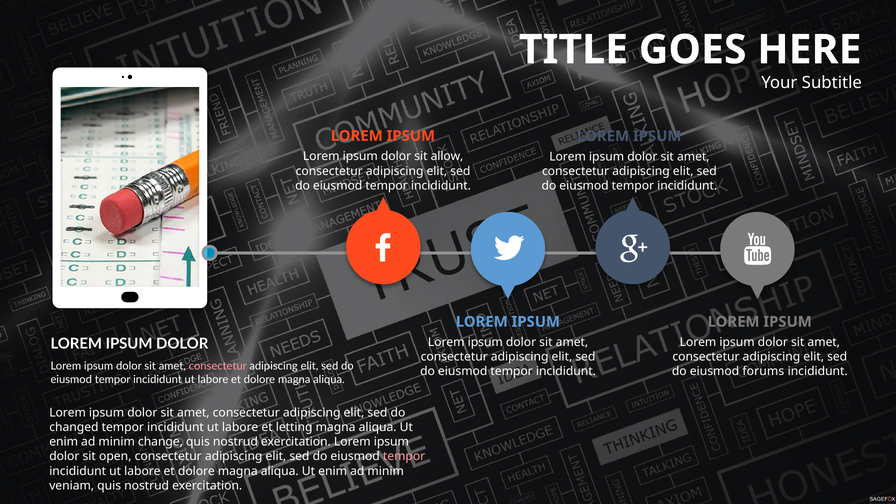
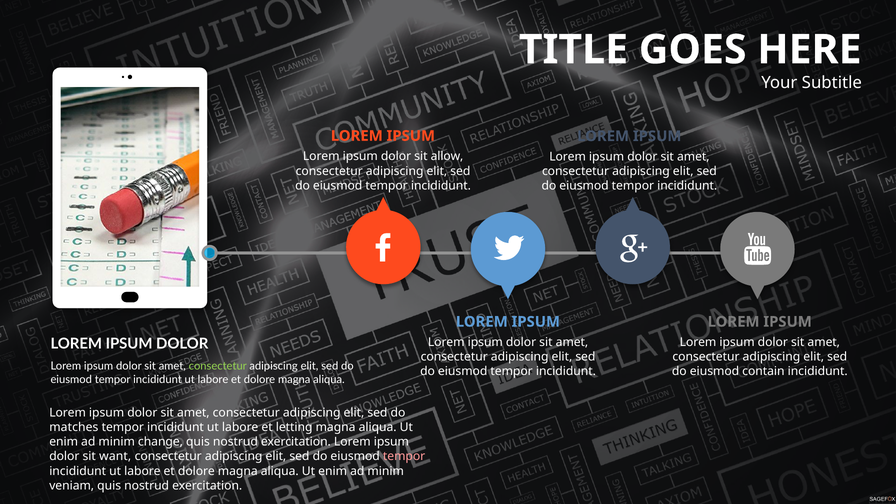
consectetur colour: pink -> light green (218, 366)
forums: forums -> contain (763, 371)
changed: changed -> matches (74, 427)
open: open -> want (115, 456)
